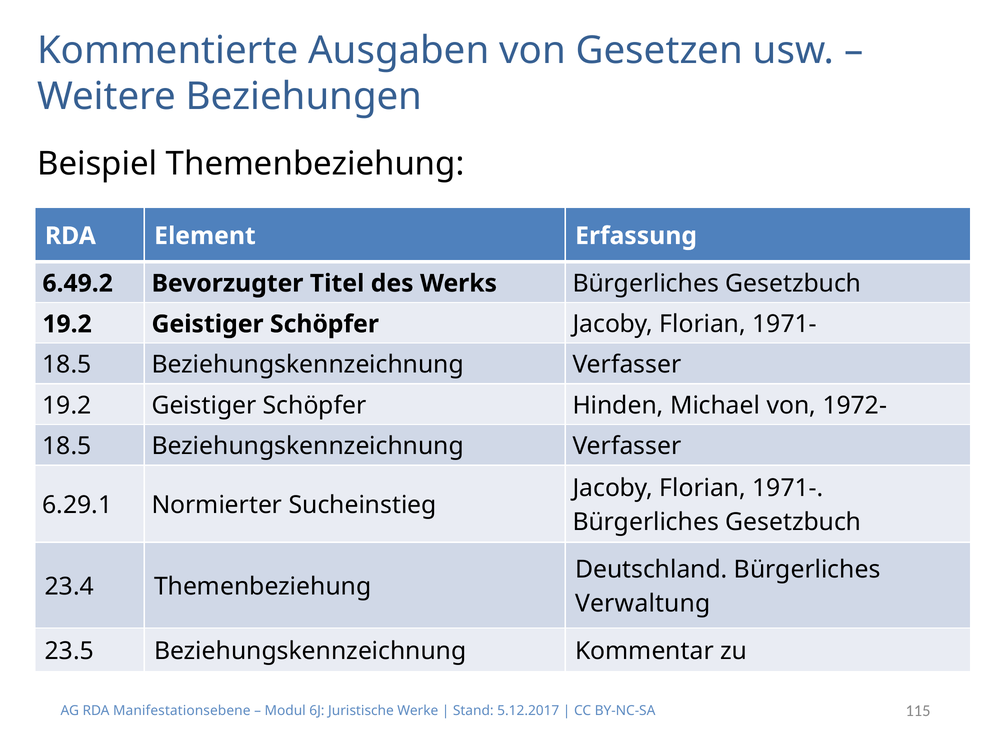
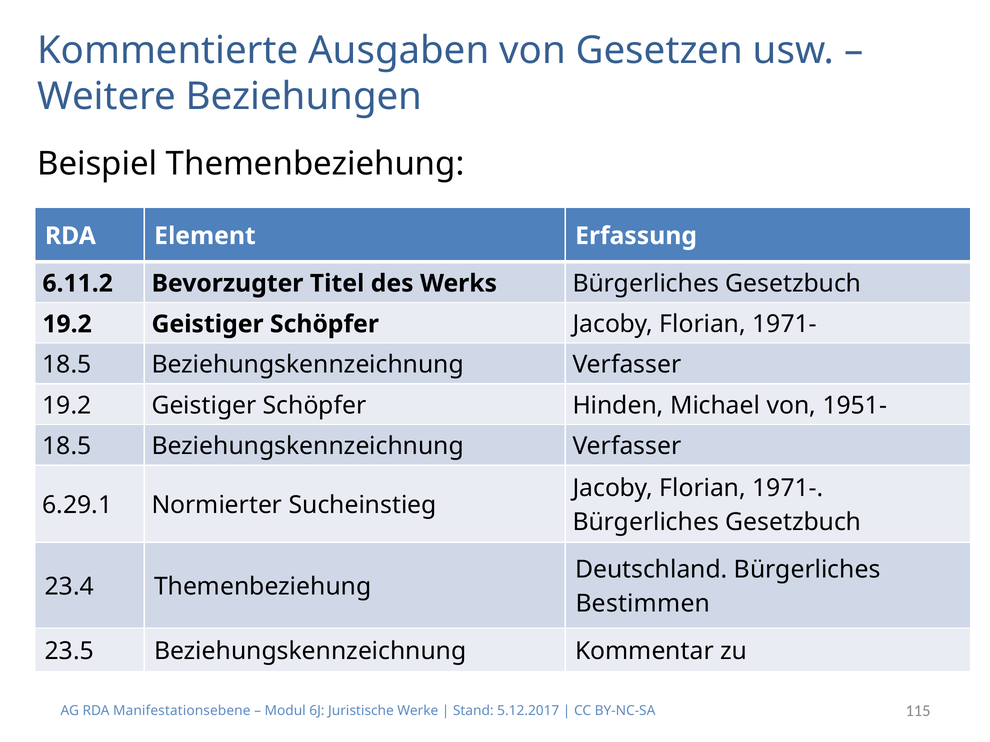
6.49.2: 6.49.2 -> 6.11.2 (78, 284)
1972-: 1972- -> 1951- (855, 406)
Verwaltung: Verwaltung -> Bestimmen (643, 604)
